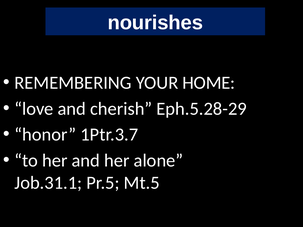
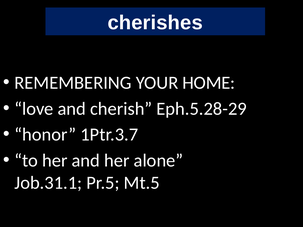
nourishes: nourishes -> cherishes (155, 23)
